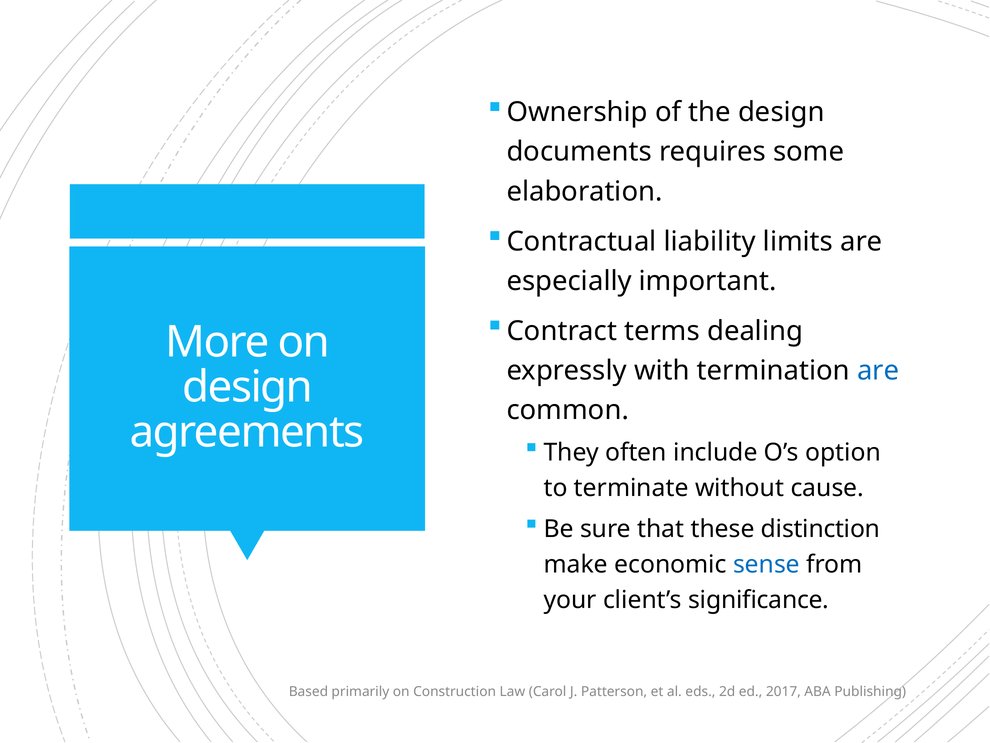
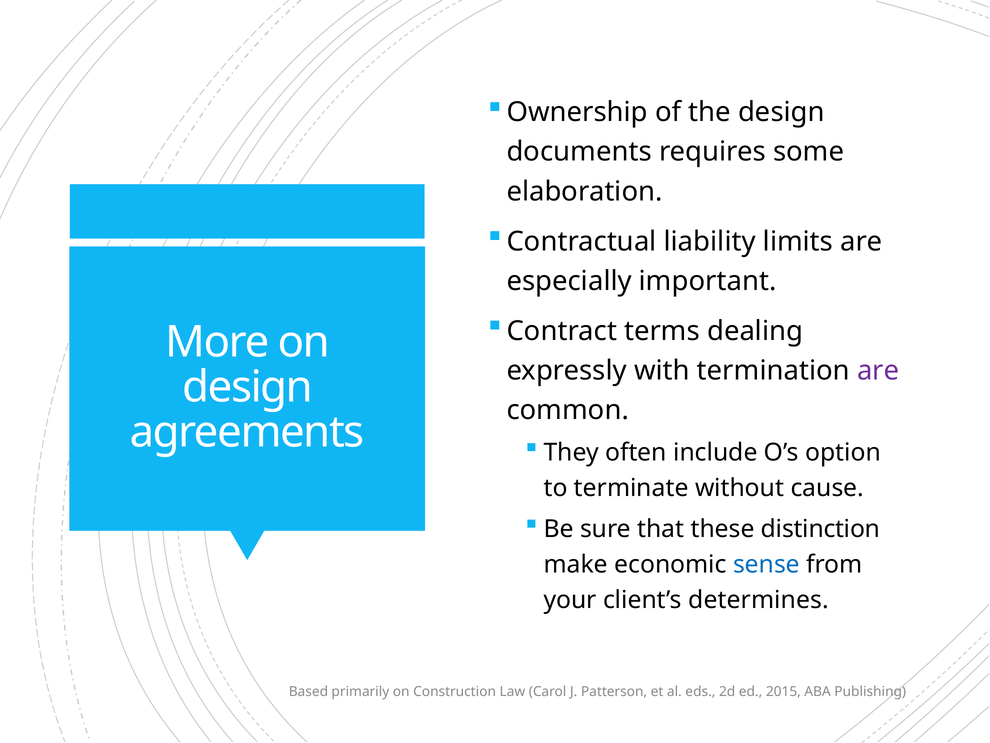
are colour: blue -> purple (878, 370)
significance: significance -> determines (758, 600)
2017: 2017 -> 2015 (783, 691)
